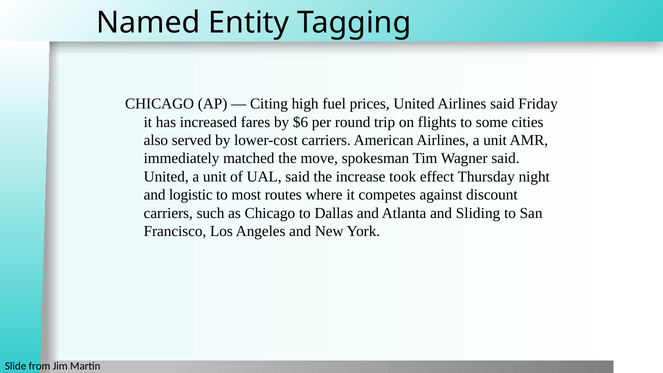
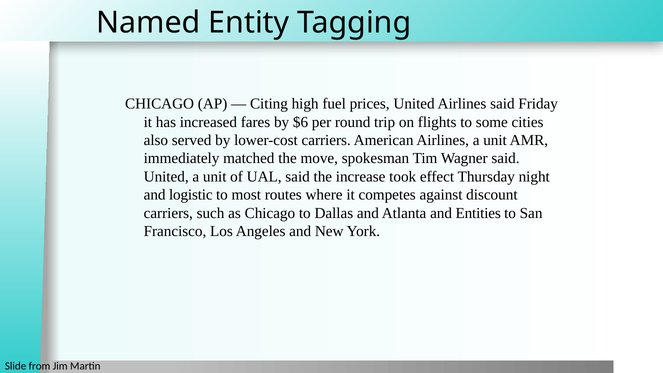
Sliding: Sliding -> Entities (478, 213)
